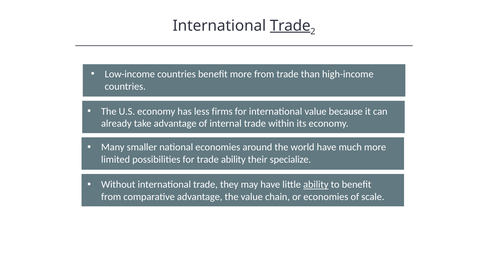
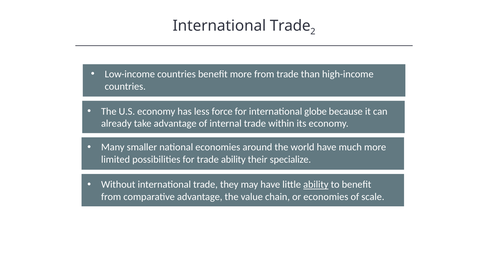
Trade underline: present -> none (290, 26)
firms: firms -> force (222, 111)
international value: value -> globe (316, 111)
